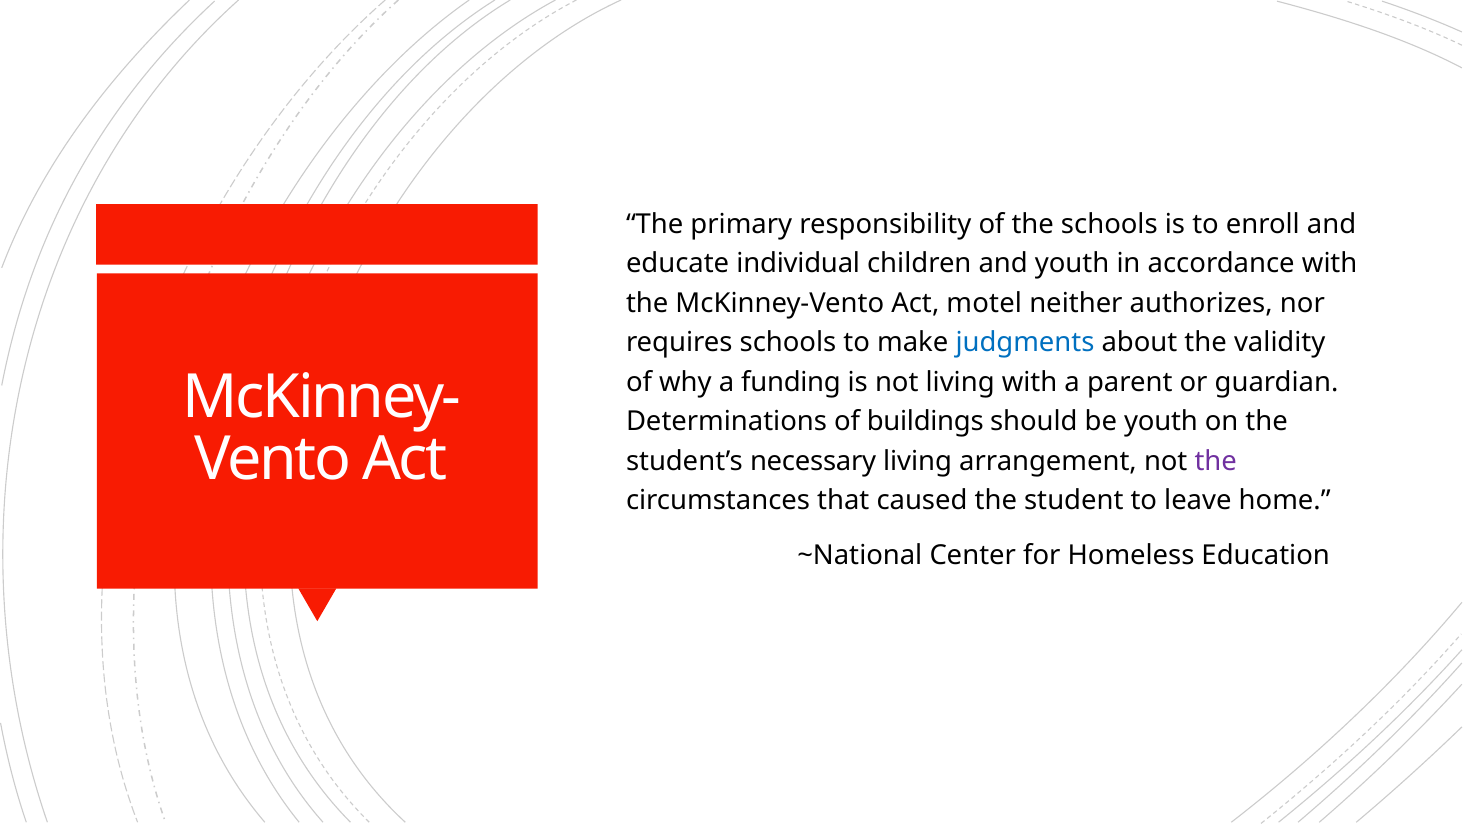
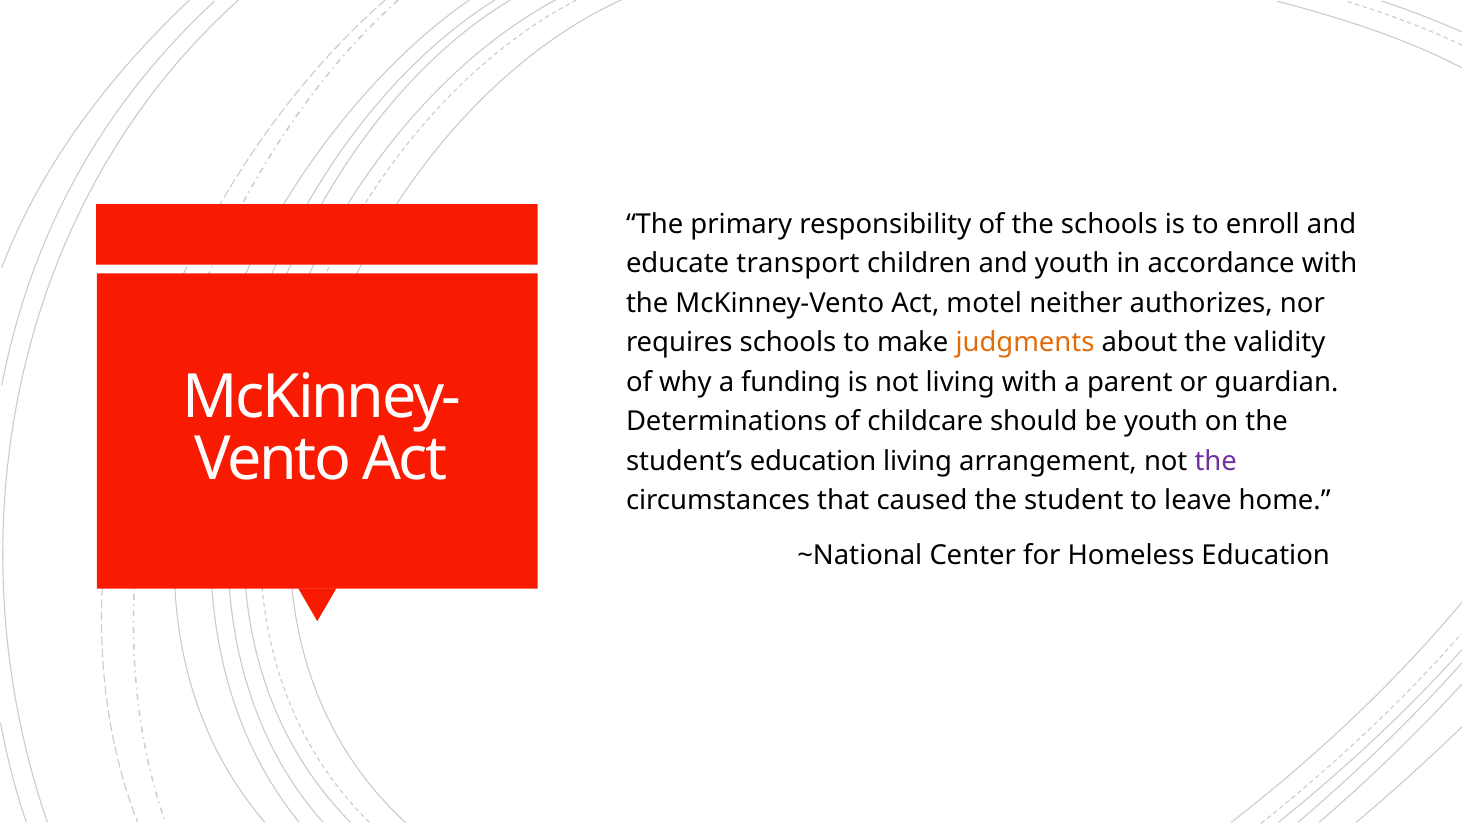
individual: individual -> transport (798, 264)
judgments colour: blue -> orange (1025, 343)
buildings: buildings -> childcare (925, 422)
student’s necessary: necessary -> education (813, 461)
